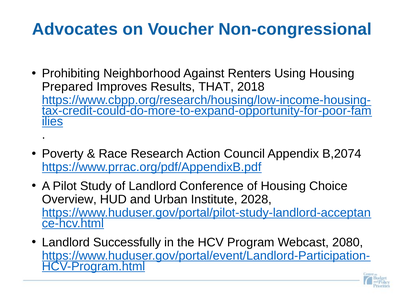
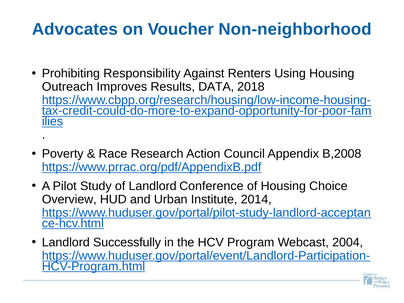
Non-congressional: Non-congressional -> Non-neighborhood (295, 29)
Neighborhood: Neighborhood -> Responsibility (142, 74)
Prepared: Prepared -> Outreach (67, 87)
THAT: THAT -> DATA (216, 87)
B,2074: B,2074 -> B,2008 (342, 154)
2028: 2028 -> 2014 (256, 199)
2080: 2080 -> 2004 (348, 242)
